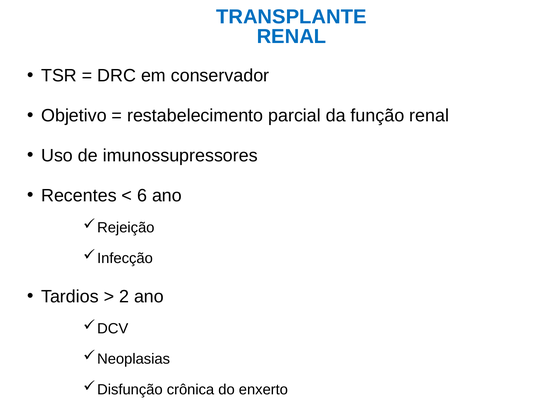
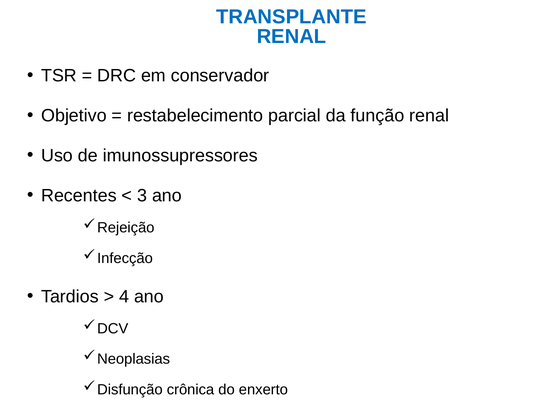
6: 6 -> 3 (142, 196)
2: 2 -> 4 (124, 296)
